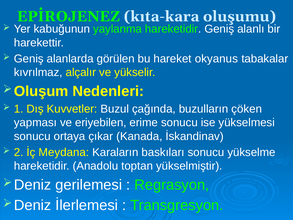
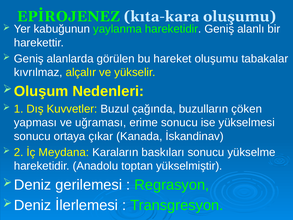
hareket okyanus: okyanus -> oluşumu (216, 59)
eriyebilen: eriyebilen -> uğraması (101, 122)
